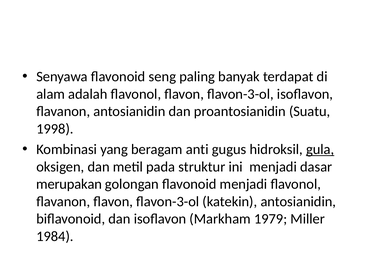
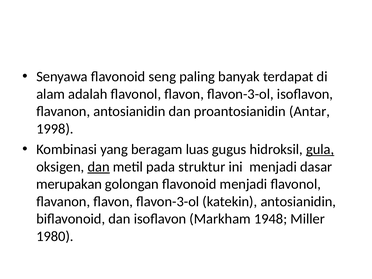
Suatu: Suatu -> Antar (310, 111)
anti: anti -> luas (197, 149)
dan underline: none -> present (99, 167)
1979: 1979 -> 1948 (271, 219)
1984: 1984 -> 1980 (55, 236)
